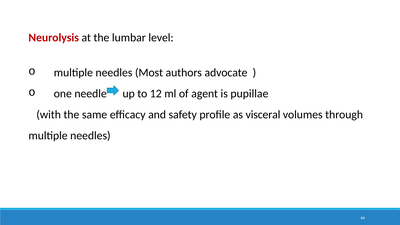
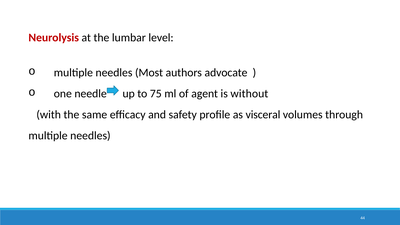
12: 12 -> 75 (156, 94)
pupillae: pupillae -> without (249, 94)
